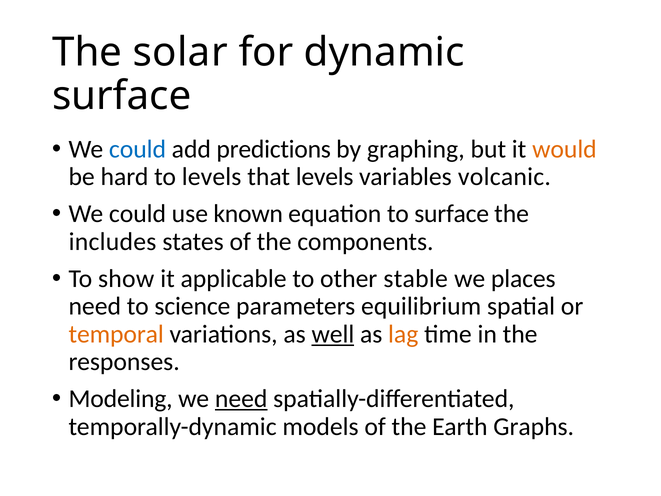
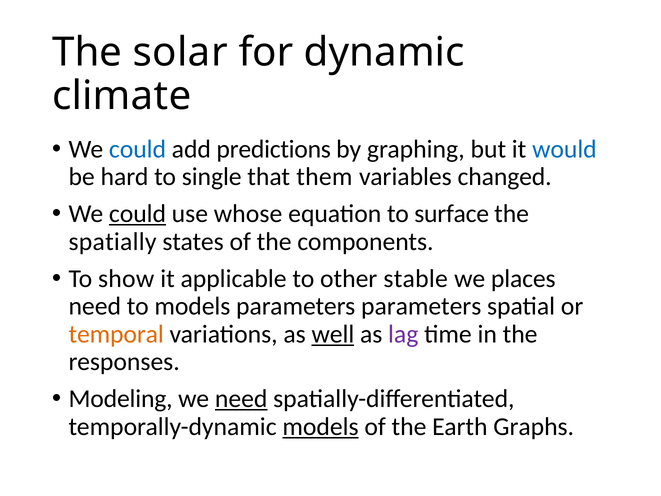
surface: surface -> climate (122, 96)
would colour: orange -> blue (564, 149)
to levels: levels -> single (212, 177)
that levels: levels -> them (324, 177)
volcanic: volcanic -> changed (505, 177)
could underline: none -> present (138, 214)
known: known -> whose (248, 214)
includes: includes -> spatially (113, 241)
to science: science -> models (192, 306)
parameters equilibrium: equilibrium -> parameters (421, 306)
lag colour: orange -> purple (403, 334)
models underline: none -> present (321, 426)
